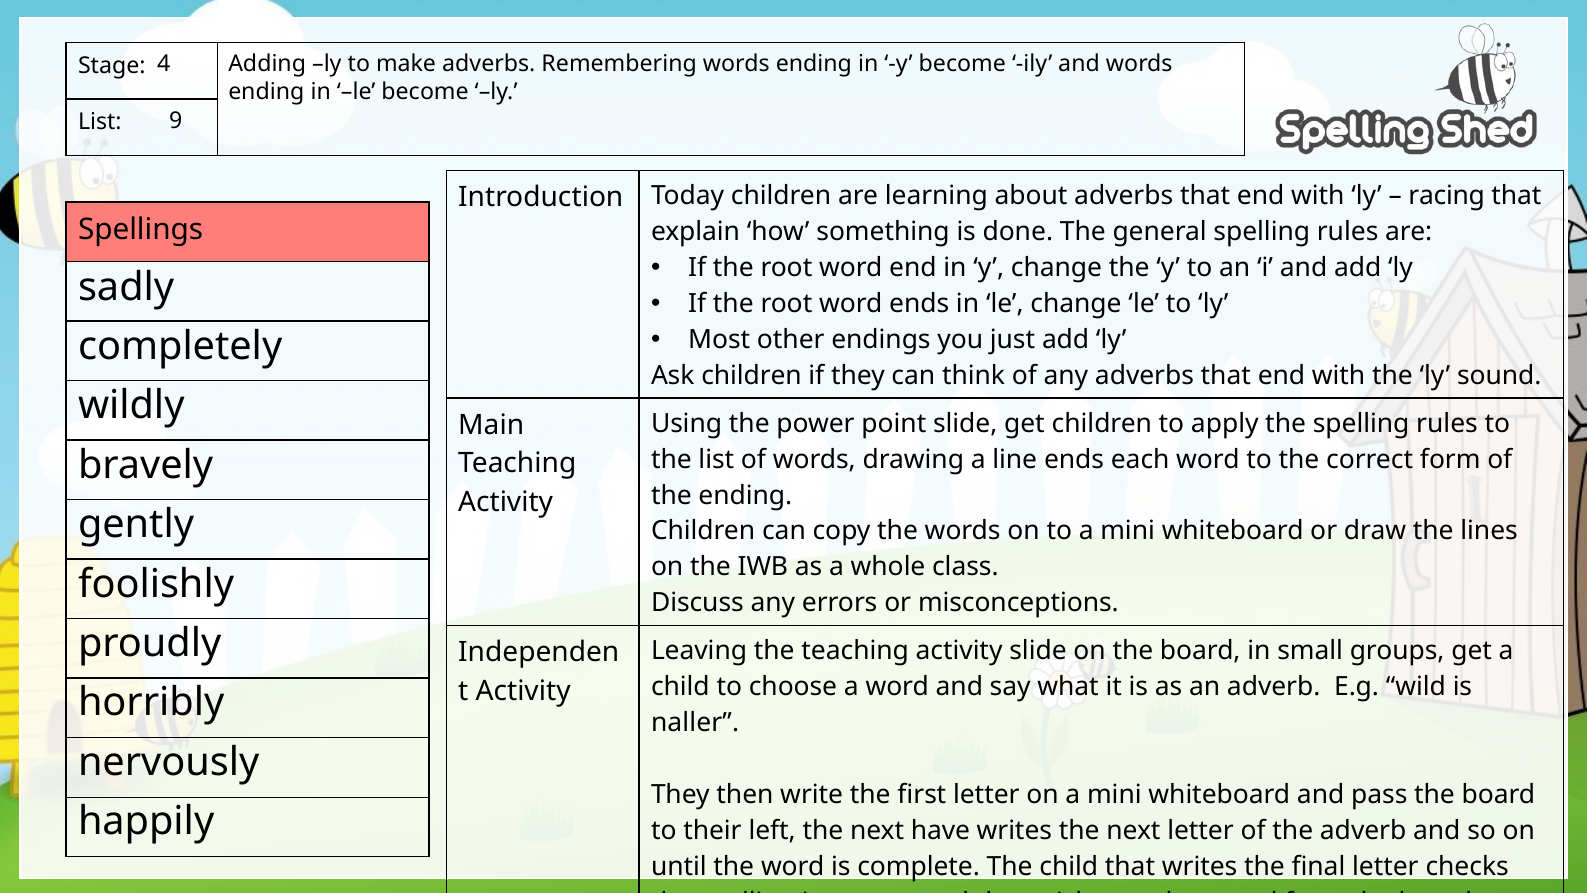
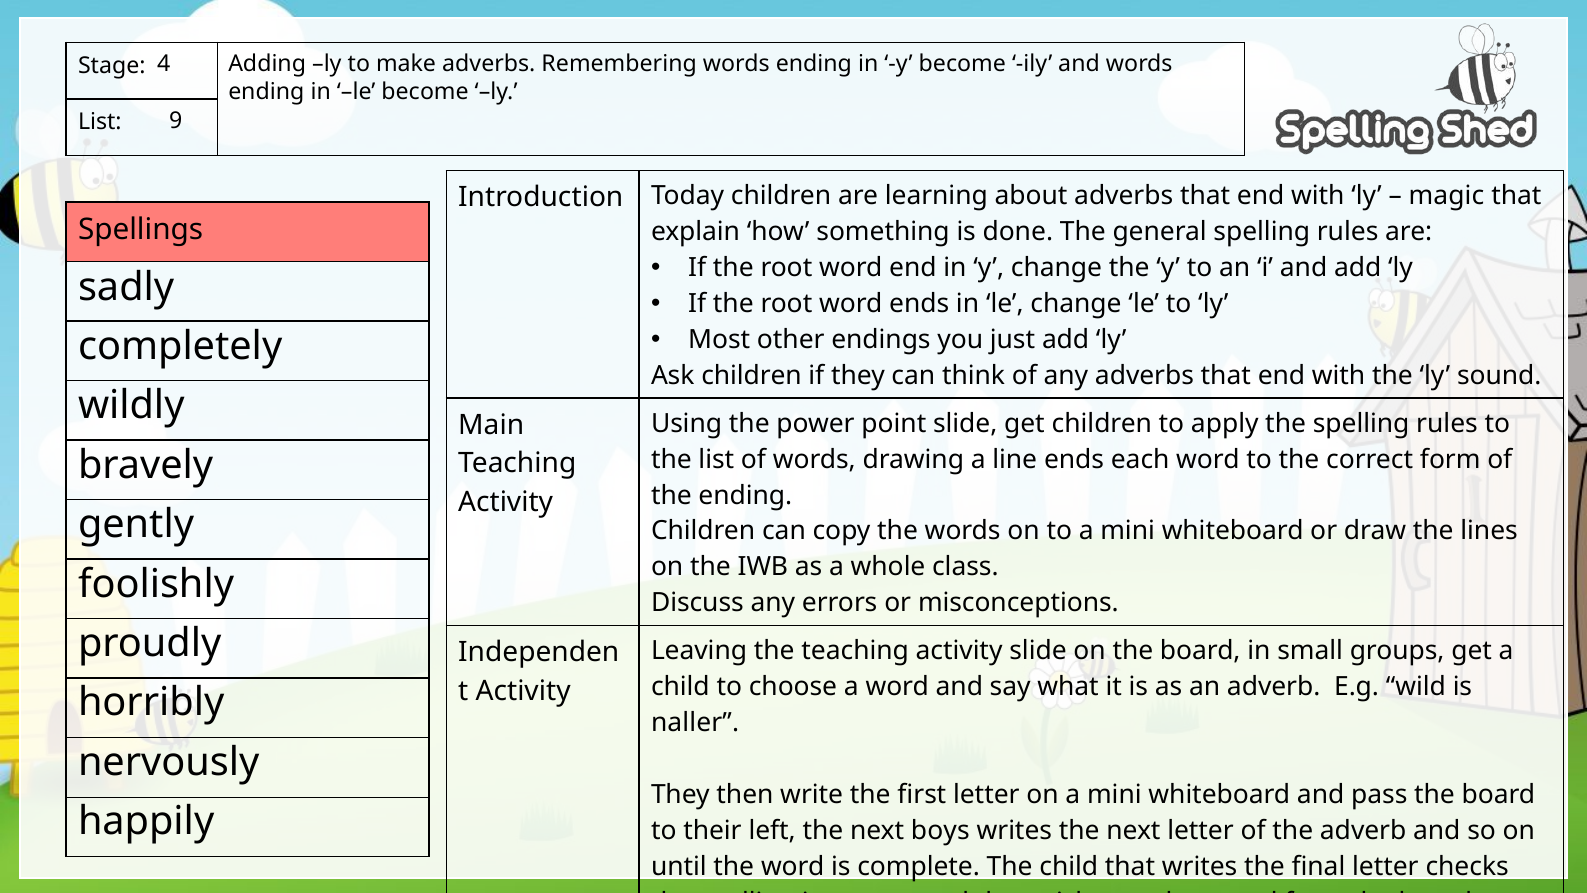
racing: racing -> magic (1446, 196)
have: have -> boys (940, 830)
